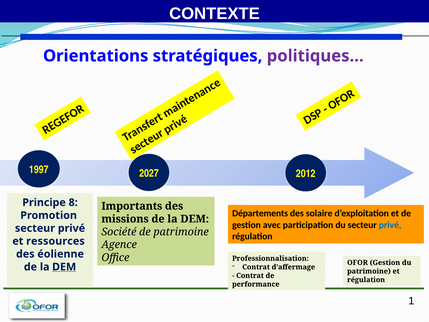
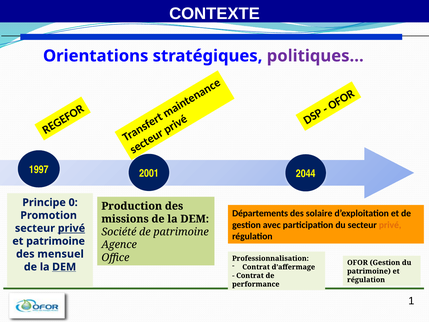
2027: 2027 -> 2001 (149, 173)
2012: 2012 -> 2044 (306, 173)
8: 8 -> 0 (73, 202)
Importants: Importants -> Production (132, 206)
privé colour: blue -> orange (390, 225)
privé underline: none -> present (71, 228)
et ressources: ressources -> patrimoine (56, 241)
éolienne: éolienne -> mensuel (61, 254)
